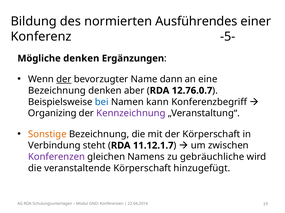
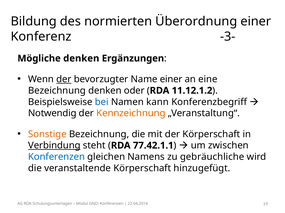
Ausführendes: Ausführendes -> Überordnung (196, 21)
-5-: -5- -> -3- (228, 37)
Name dann: dann -> einer (171, 79)
aber: aber -> oder (134, 91)
12.76.0.7: 12.76.0.7 -> 11.12.1.2 (192, 91)
Organizing: Organizing -> Notwendig (52, 114)
Kennzeichnung colour: purple -> orange (131, 114)
Verbindung underline: none -> present (54, 146)
11.12.1.7: 11.12.1.7 -> 77.42.1.1 (153, 146)
Konferenzen colour: purple -> blue (57, 157)
